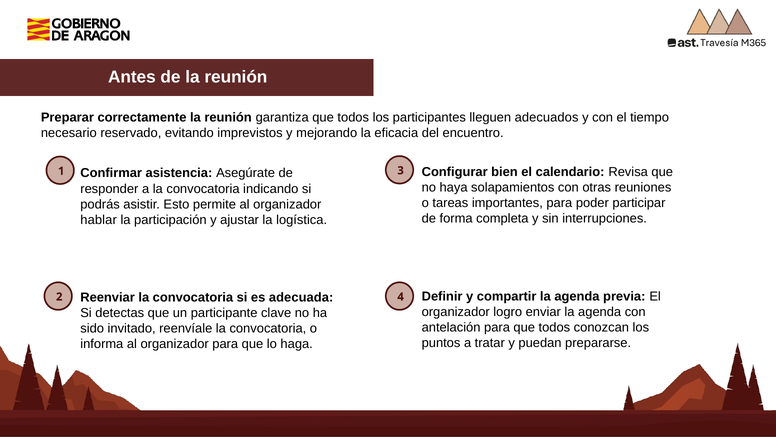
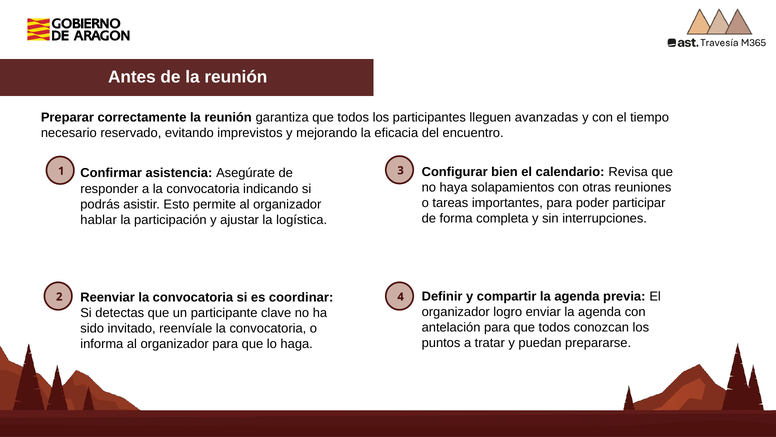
adecuados: adecuados -> avanzadas (547, 117)
adecuada: adecuada -> coordinar (301, 297)
